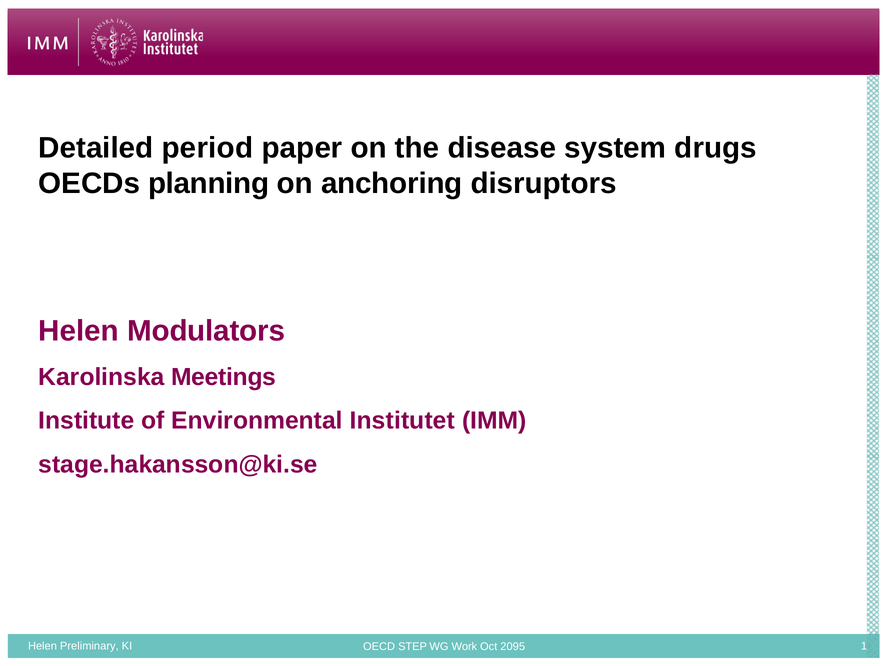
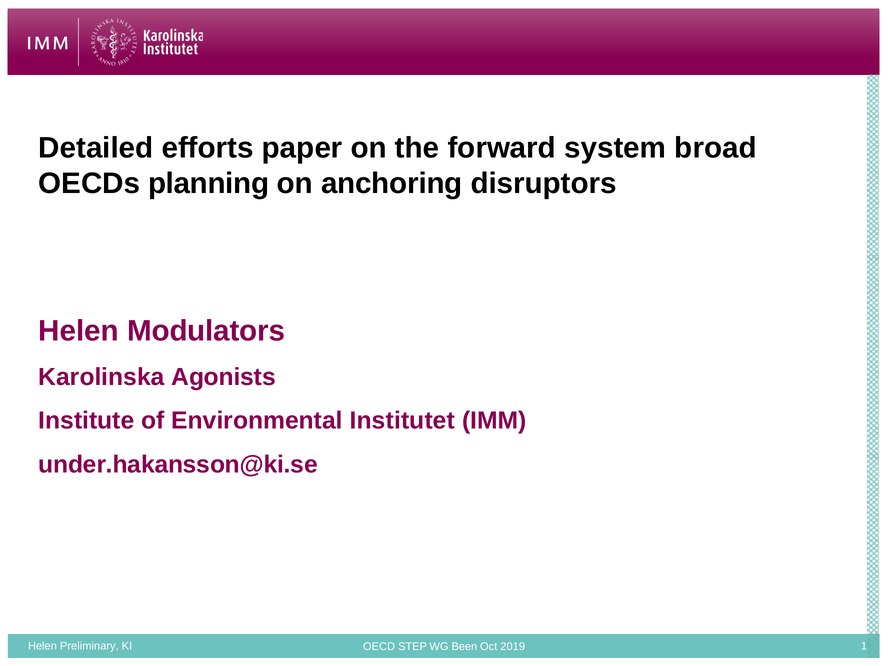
period: period -> efforts (208, 148)
disease: disease -> forward (502, 148)
drugs: drugs -> broad (716, 148)
Meetings: Meetings -> Agonists (224, 377)
stage.hakansson@ki.se: stage.hakansson@ki.se -> under.hakansson@ki.se (178, 464)
Work: Work -> Been (464, 647)
2095: 2095 -> 2019 (513, 647)
